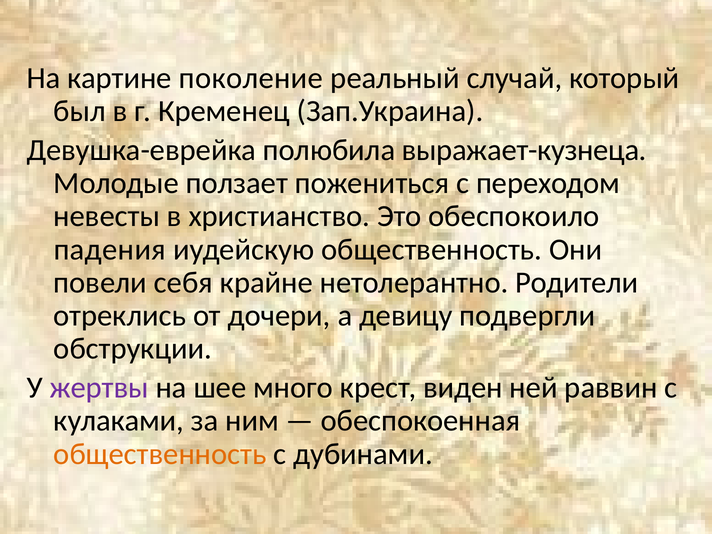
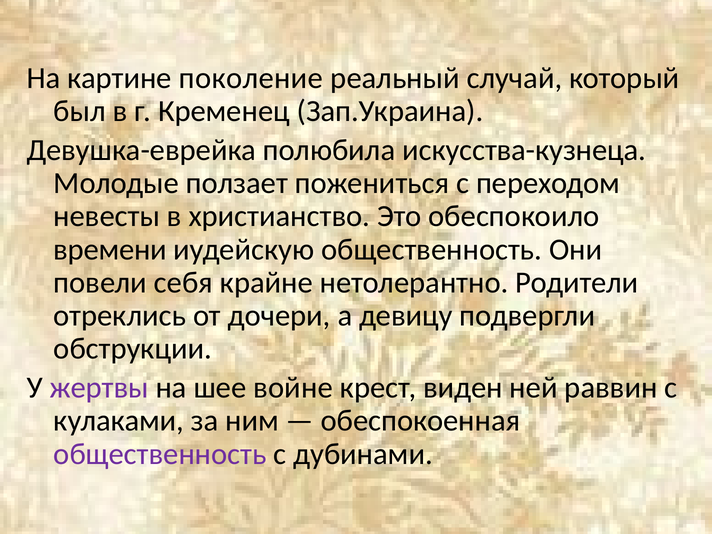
выражает-кузнеца: выражает-кузнеца -> искусства-кузнеца (524, 150)
падения: падения -> времени (110, 249)
много: много -> войне (293, 388)
общественность colour: orange -> purple (160, 454)
